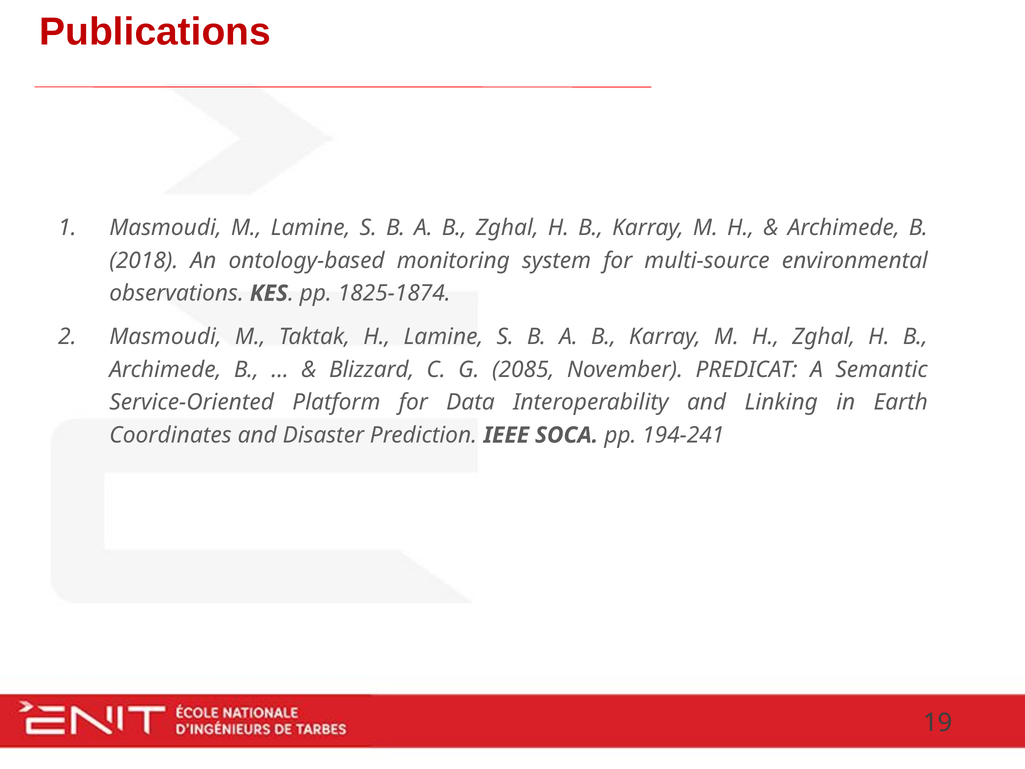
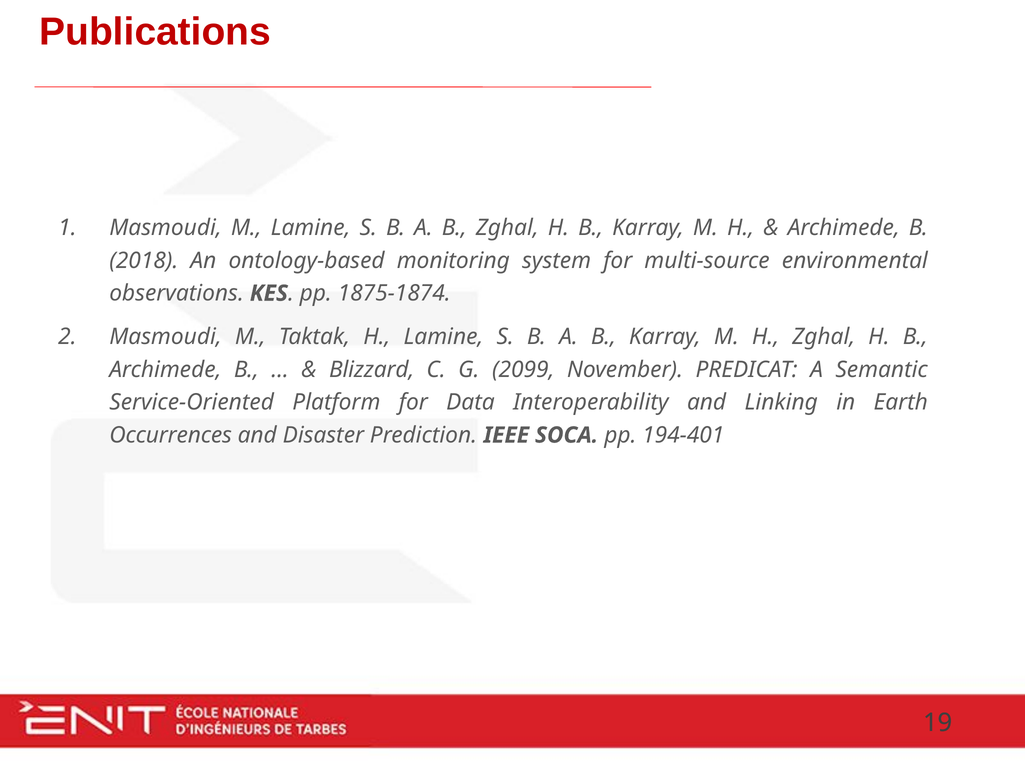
1825-1874: 1825-1874 -> 1875-1874 (394, 293)
2085: 2085 -> 2099 (523, 369)
Coordinates: Coordinates -> Occurrences (171, 435)
194-241: 194-241 -> 194-401 (683, 435)
